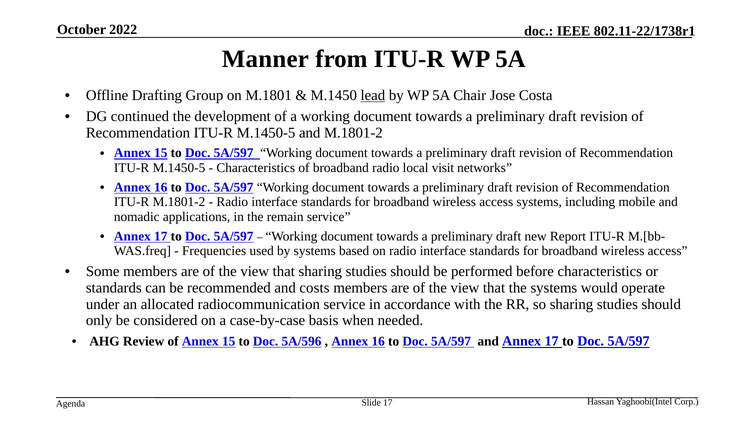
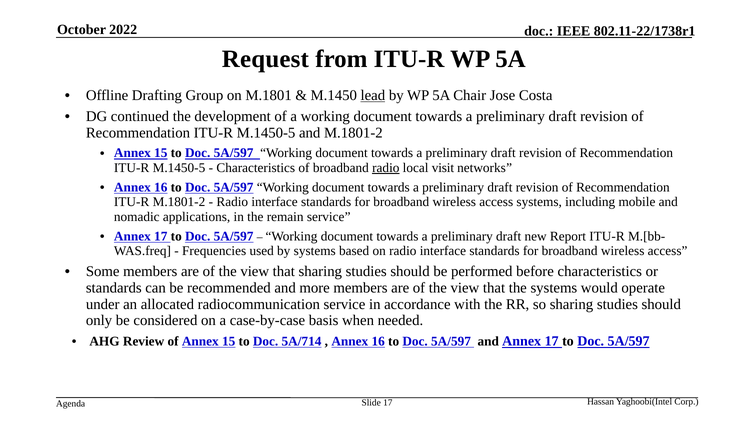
Manner: Manner -> Request (265, 59)
radio underline: none -> present (386, 168)
costs: costs -> more (315, 288)
5A/596: 5A/596 -> 5A/714 (301, 341)
